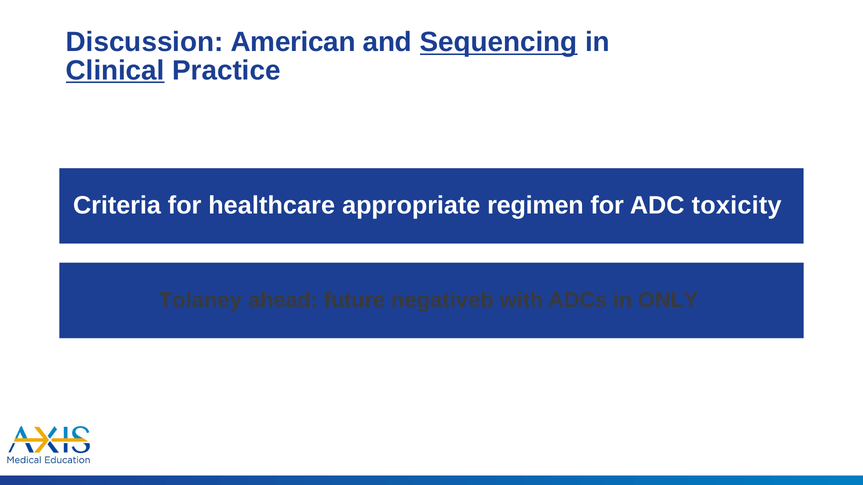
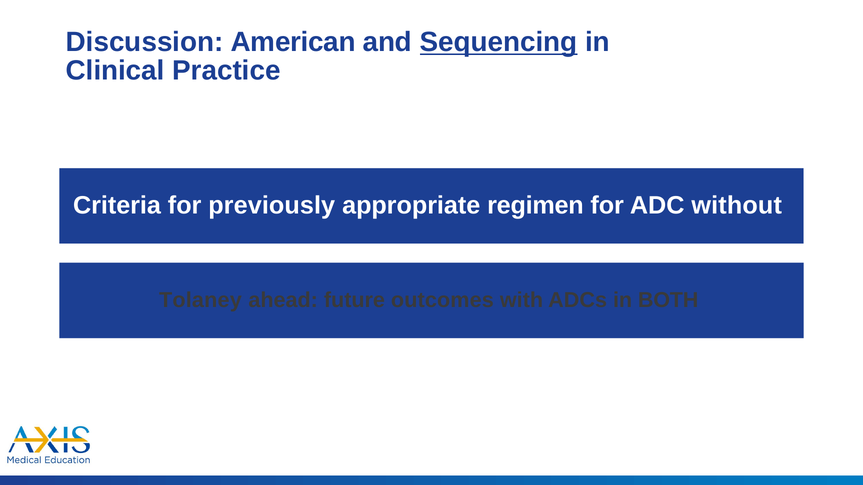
Clinical underline: present -> none (115, 70)
healthcare: healthcare -> previously (272, 205)
toxicity: toxicity -> without (737, 205)
negativeb: negativeb -> outcomes (442, 301)
ONLY: ONLY -> BOTH (668, 301)
